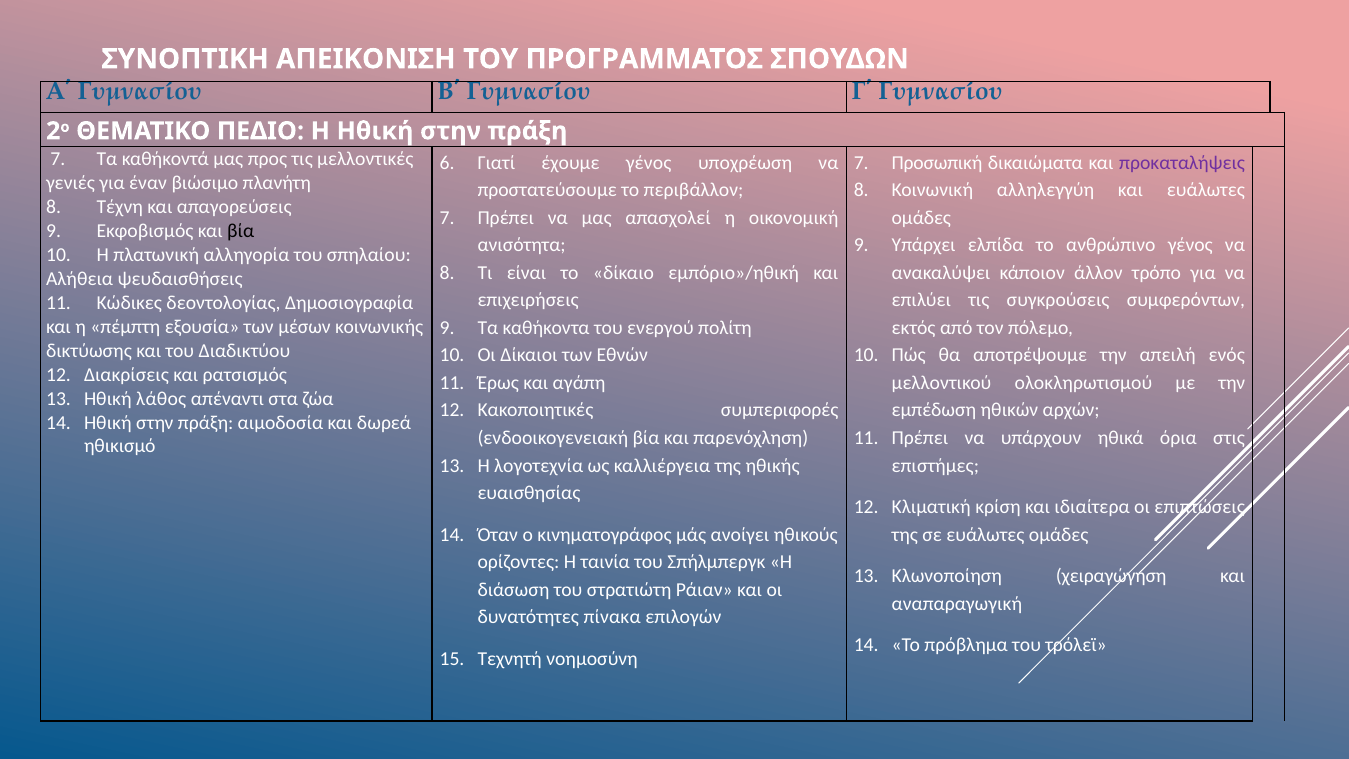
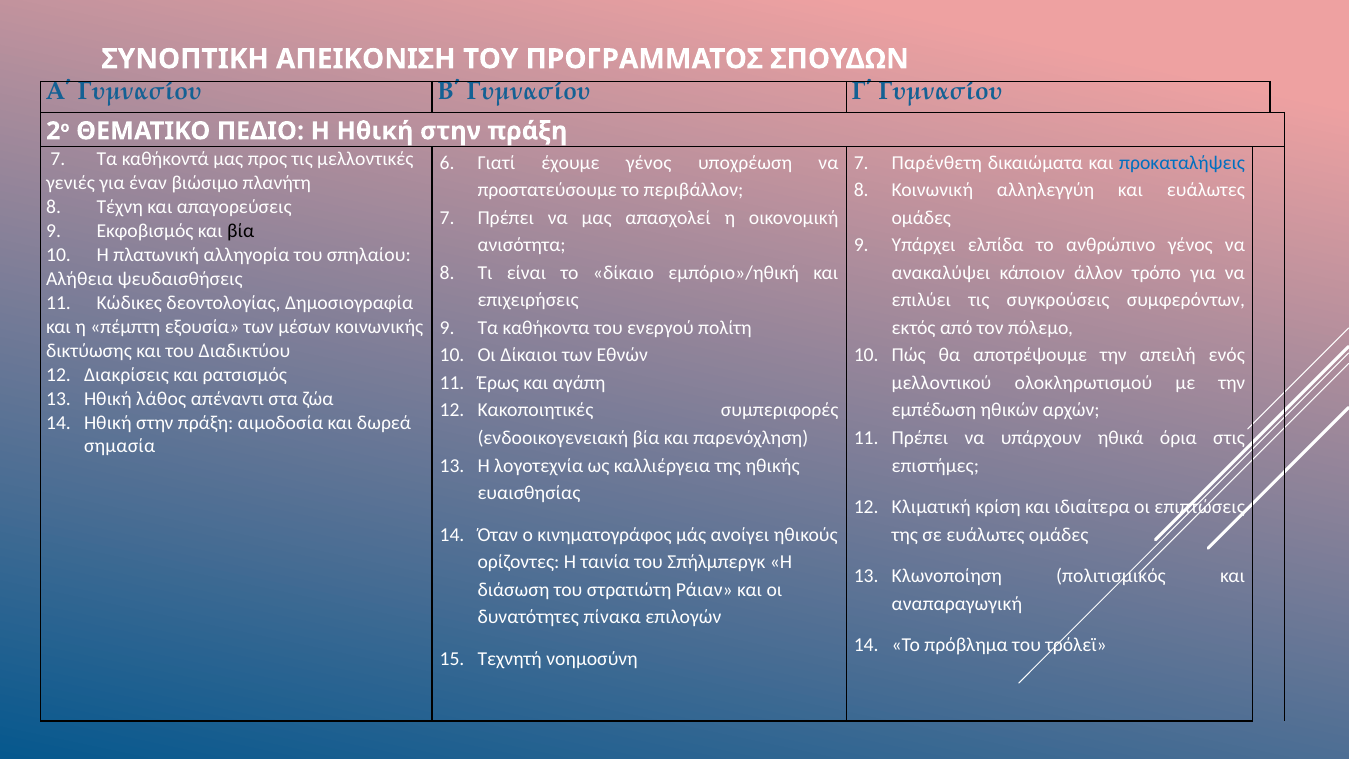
Προσωπική: Προσωπική -> Παρένθετη (937, 163)
προκαταλήψεις colour: purple -> blue (1182, 163)
ηθικισμό: ηθικισμό -> σημασία (120, 446)
χειραγώγηση: χειραγώγηση -> πολιτισμικός (1111, 576)
